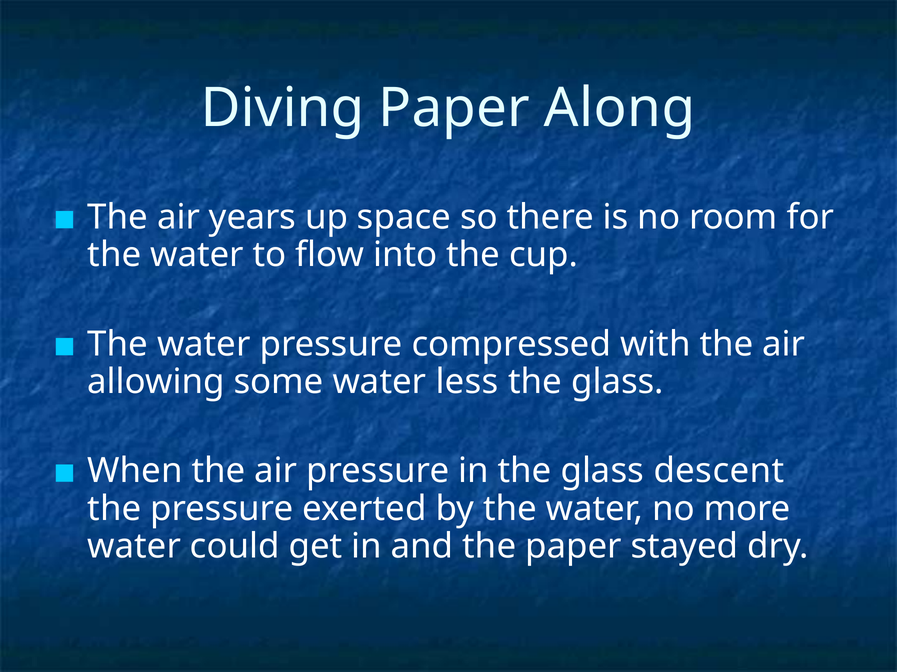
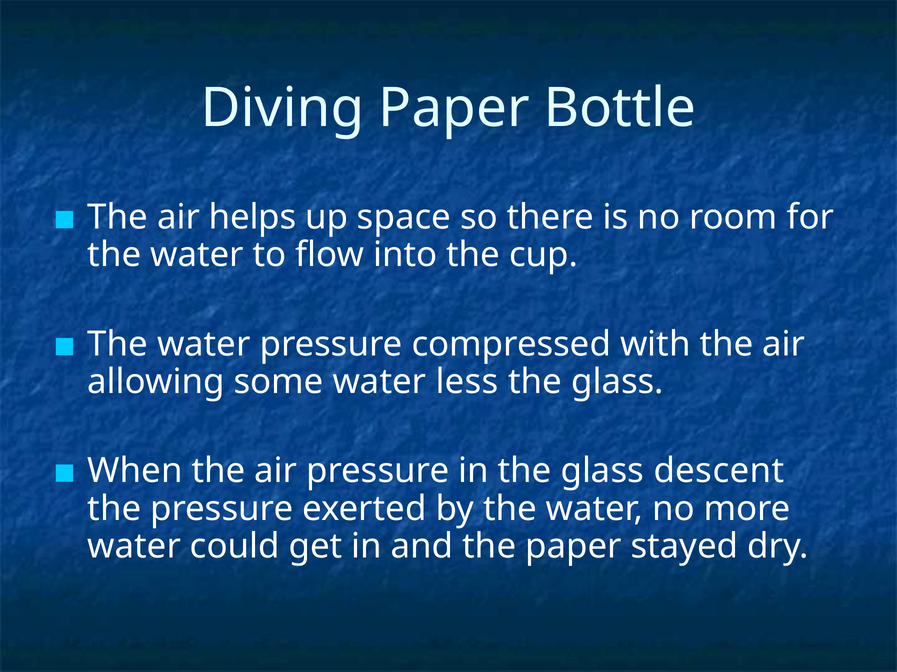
Along: Along -> Bottle (620, 108)
years: years -> helps (253, 217)
